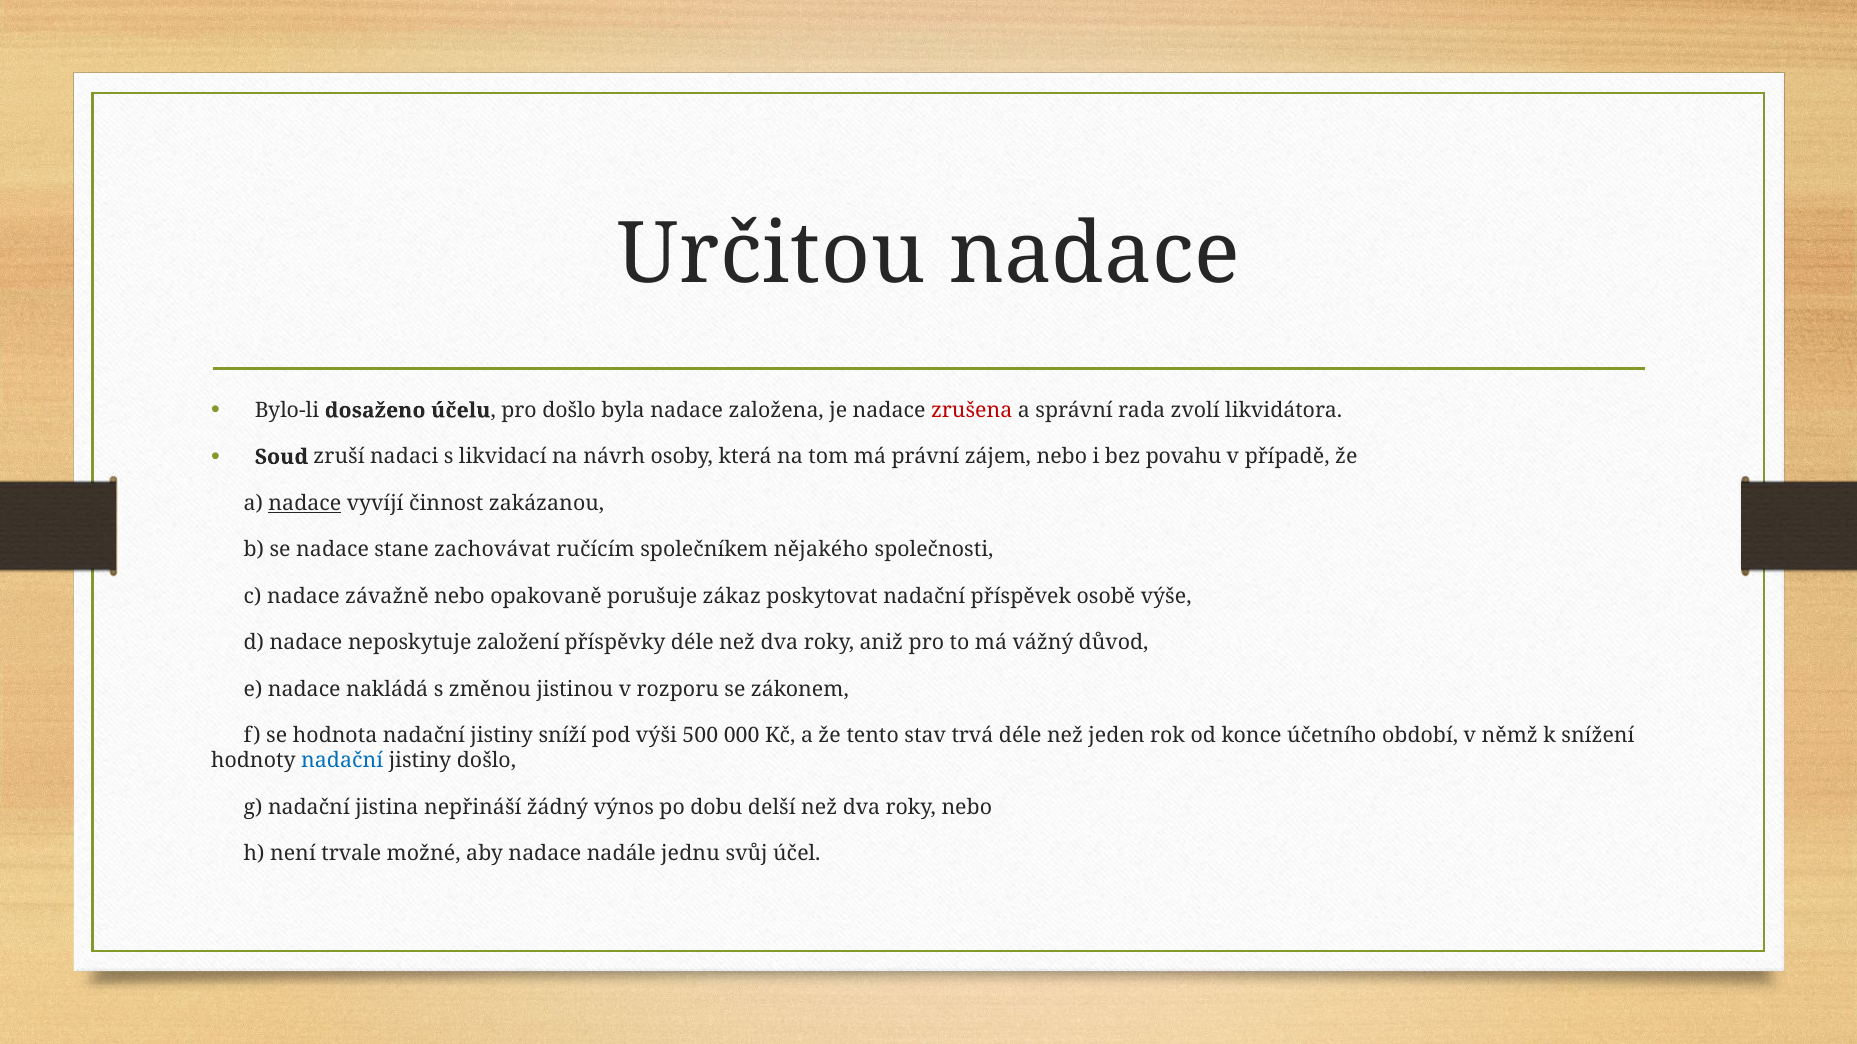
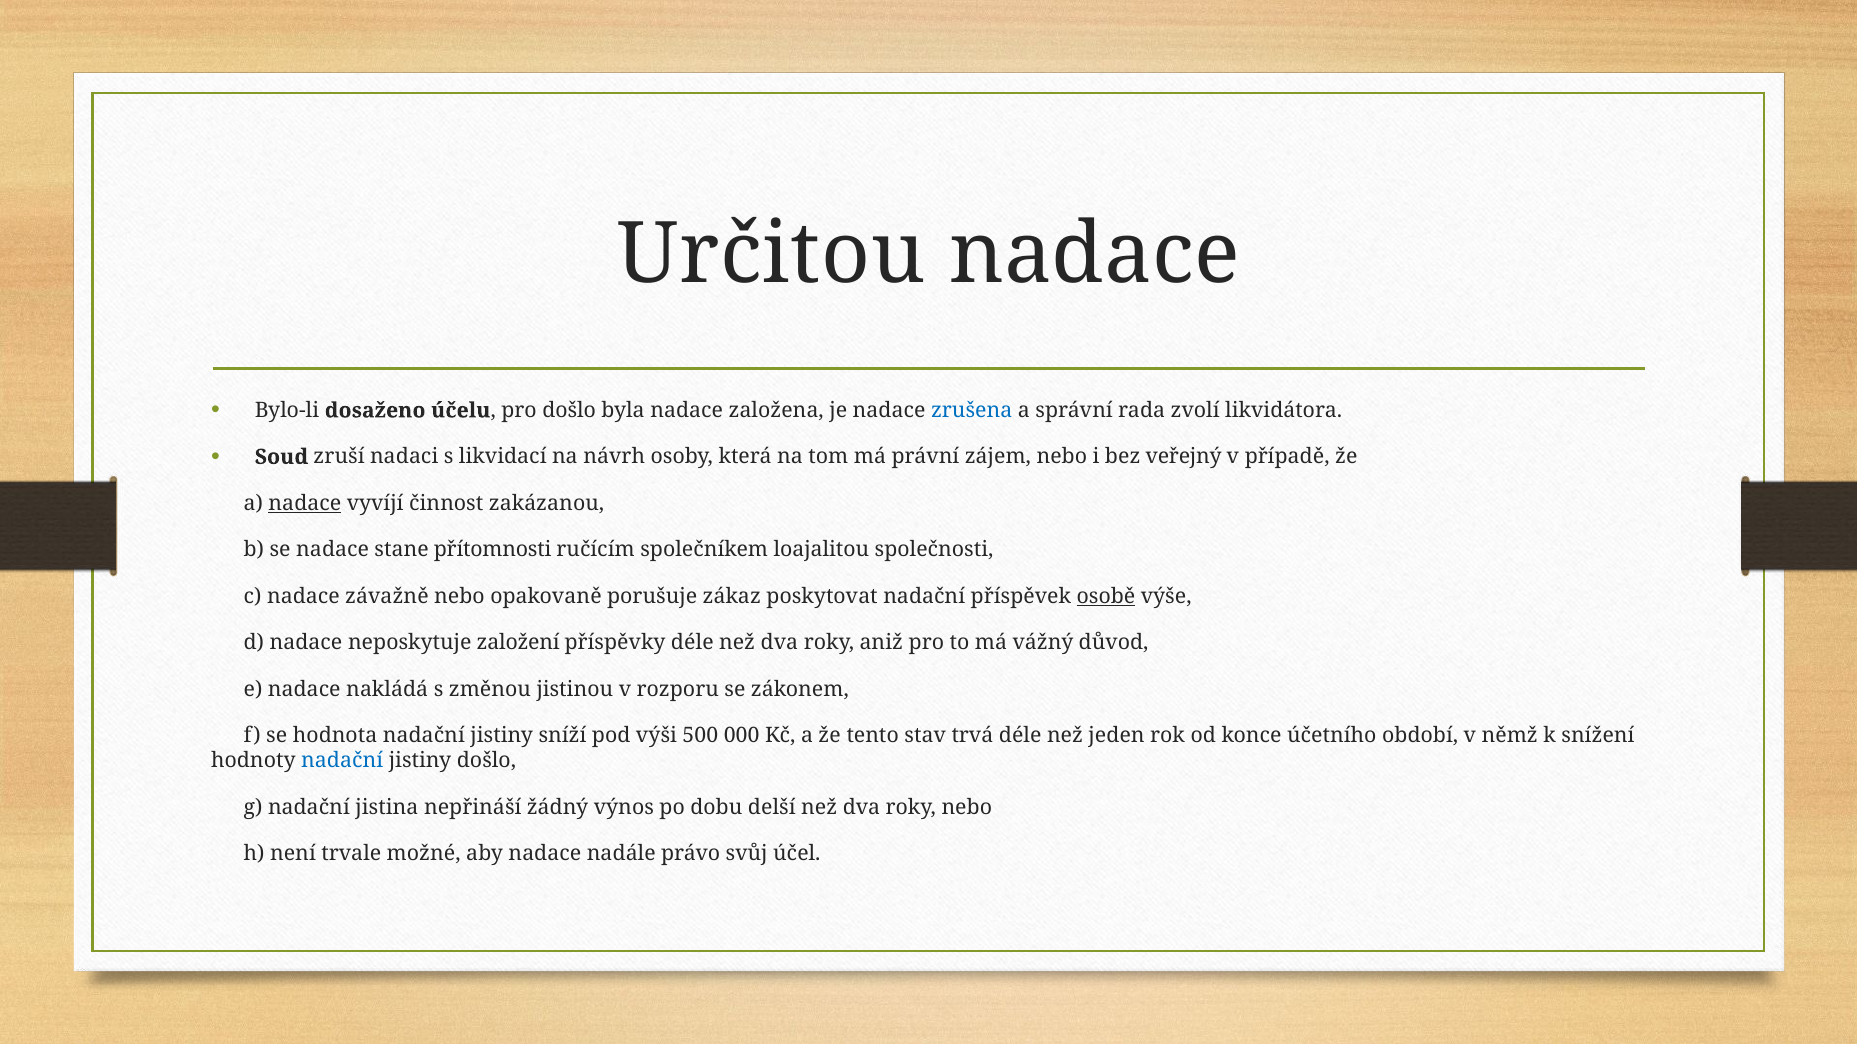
zrušena colour: red -> blue (972, 411)
povahu: povahu -> veřejný (1184, 457)
zachovávat: zachovávat -> přítomnosti (493, 550)
nějakého: nějakého -> loajalitou (821, 550)
osobě underline: none -> present (1106, 596)
jednu: jednu -> právo (691, 854)
